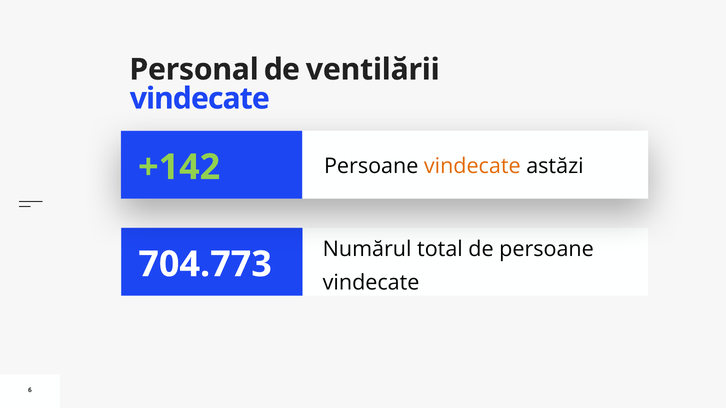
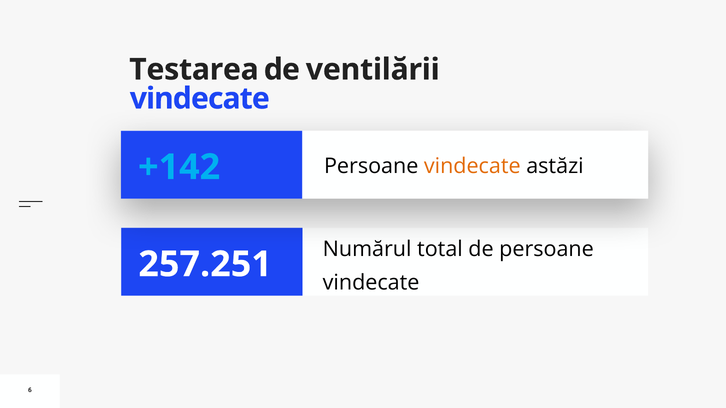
Personal: Personal -> Testarea (194, 70)
+142 colour: light green -> light blue (179, 167)
704.773: 704.773 -> 257.251 (205, 265)
